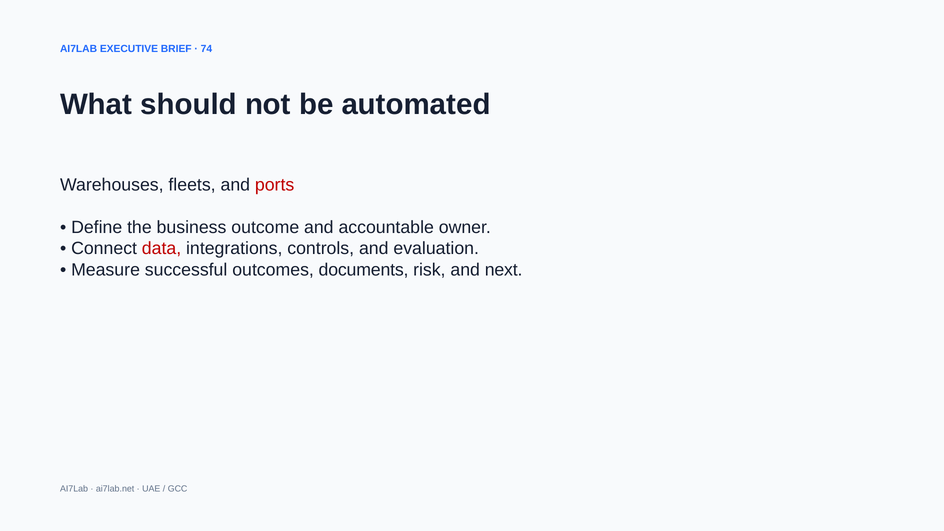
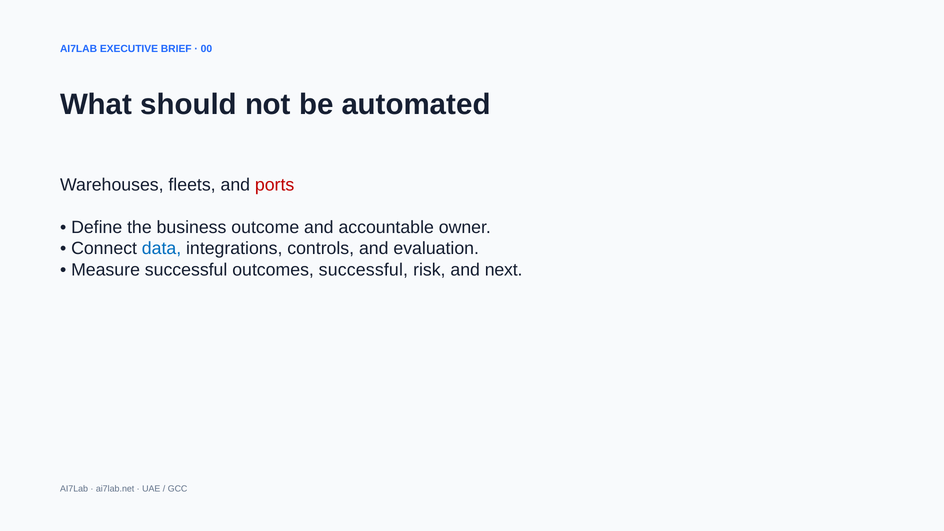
74: 74 -> 00 (206, 49)
data colour: red -> blue (162, 249)
outcomes documents: documents -> successful (363, 270)
